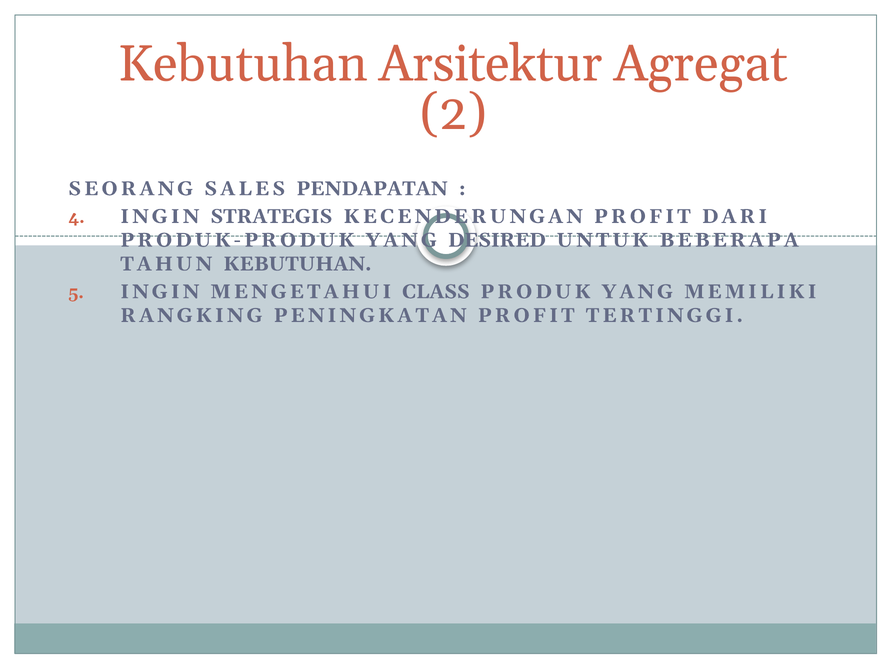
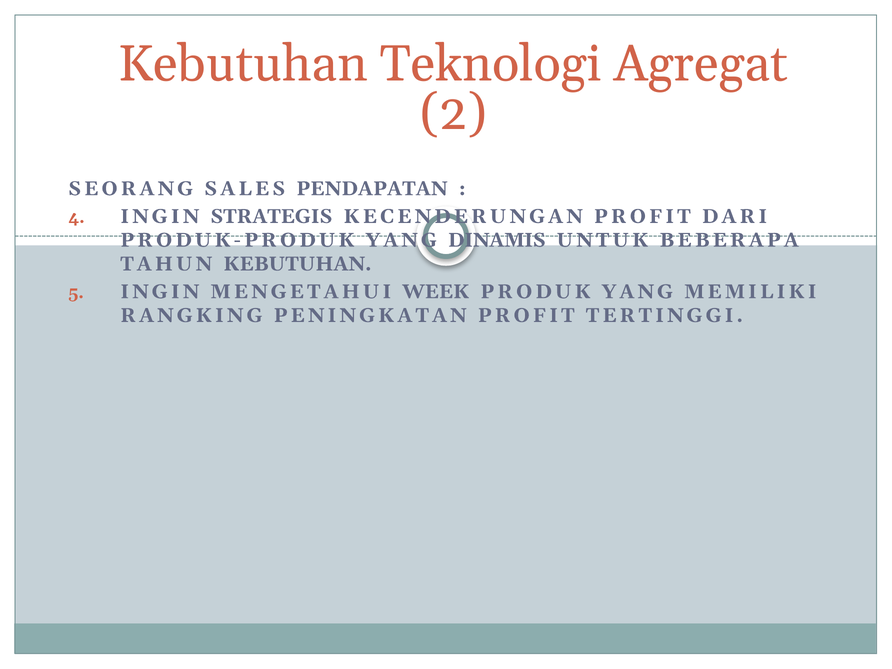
Arsitektur: Arsitektur -> Teknologi (491, 64)
DESIRED: DESIRED -> DINAMIS (497, 240)
CLASS: CLASS -> WEEK (436, 292)
